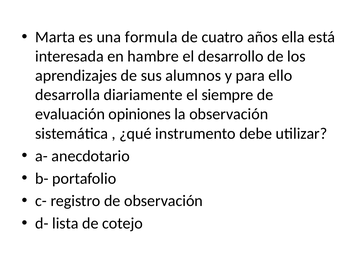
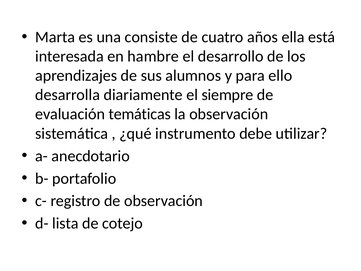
formula: formula -> consiste (151, 37)
opiniones: opiniones -> temáticas (140, 114)
